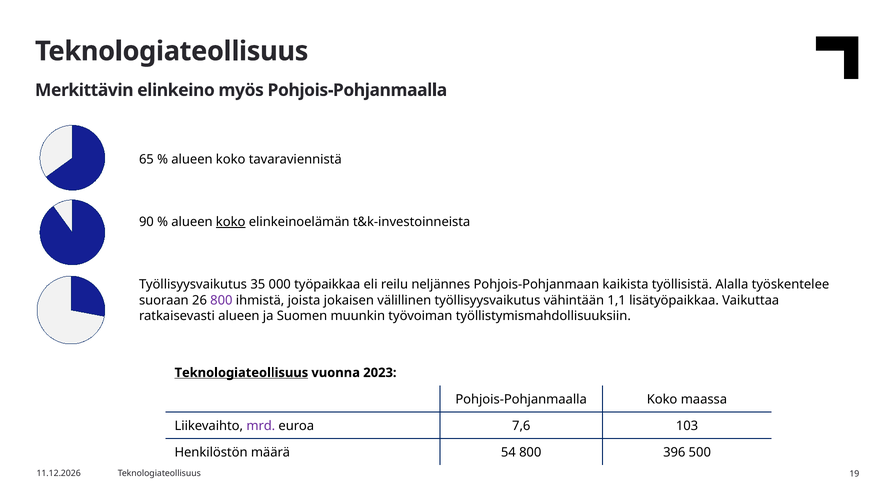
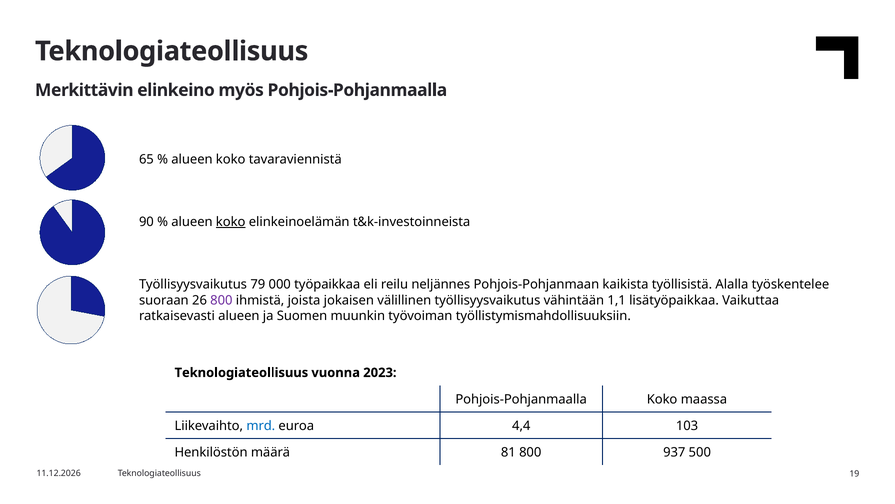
35: 35 -> 79 (258, 284)
Teknologiateollisuus underline: present -> none (241, 372)
mrd colour: purple -> blue (261, 426)
7,6: 7,6 -> 4,4 (521, 426)
54: 54 -> 81 (508, 452)
396: 396 -> 937 (674, 452)
